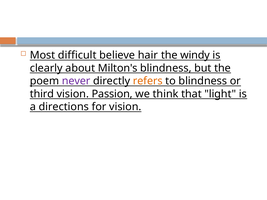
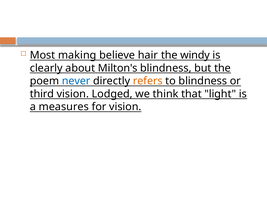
difficult: difficult -> making (77, 55)
never colour: purple -> blue (76, 81)
Passion: Passion -> Lodged (112, 94)
directions: directions -> measures (64, 107)
